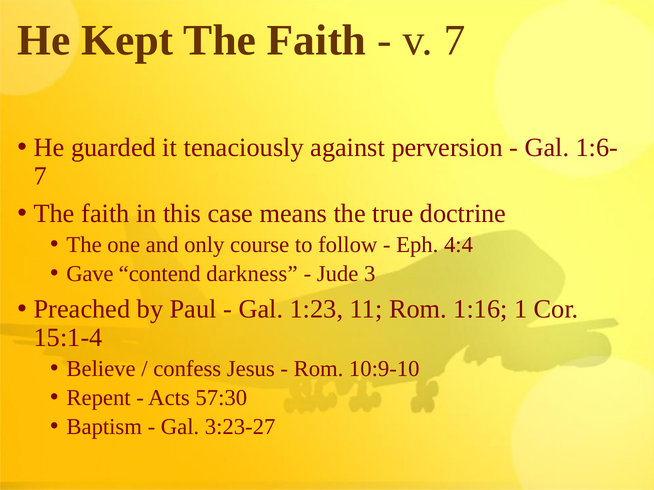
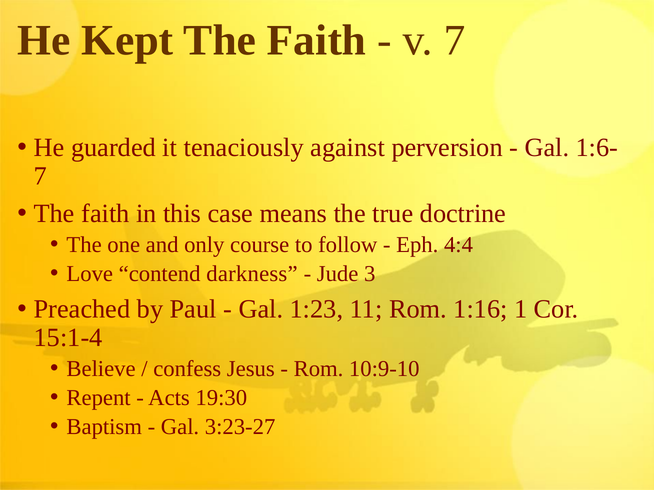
Gave: Gave -> Love (90, 274)
57:30: 57:30 -> 19:30 (221, 398)
